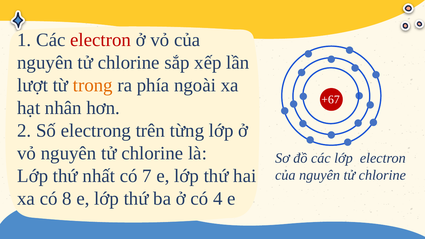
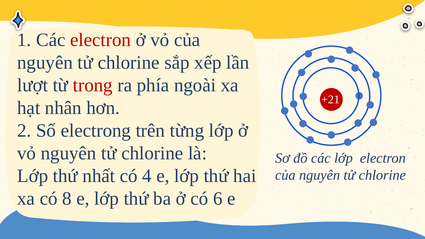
trong colour: orange -> red (93, 85)
+67: +67 -> +21 (331, 100)
7: 7 -> 4 (147, 176)
4: 4 -> 6 (218, 199)
